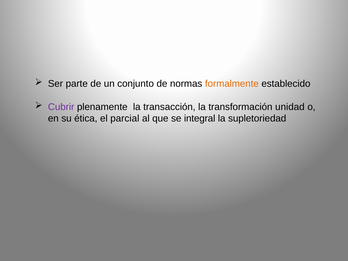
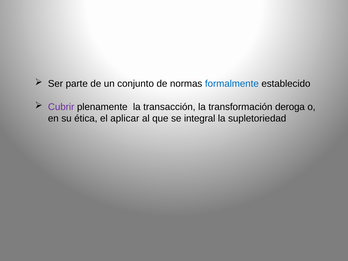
formalmente colour: orange -> blue (232, 84)
unidad: unidad -> deroga (290, 107)
parcial: parcial -> aplicar (125, 119)
